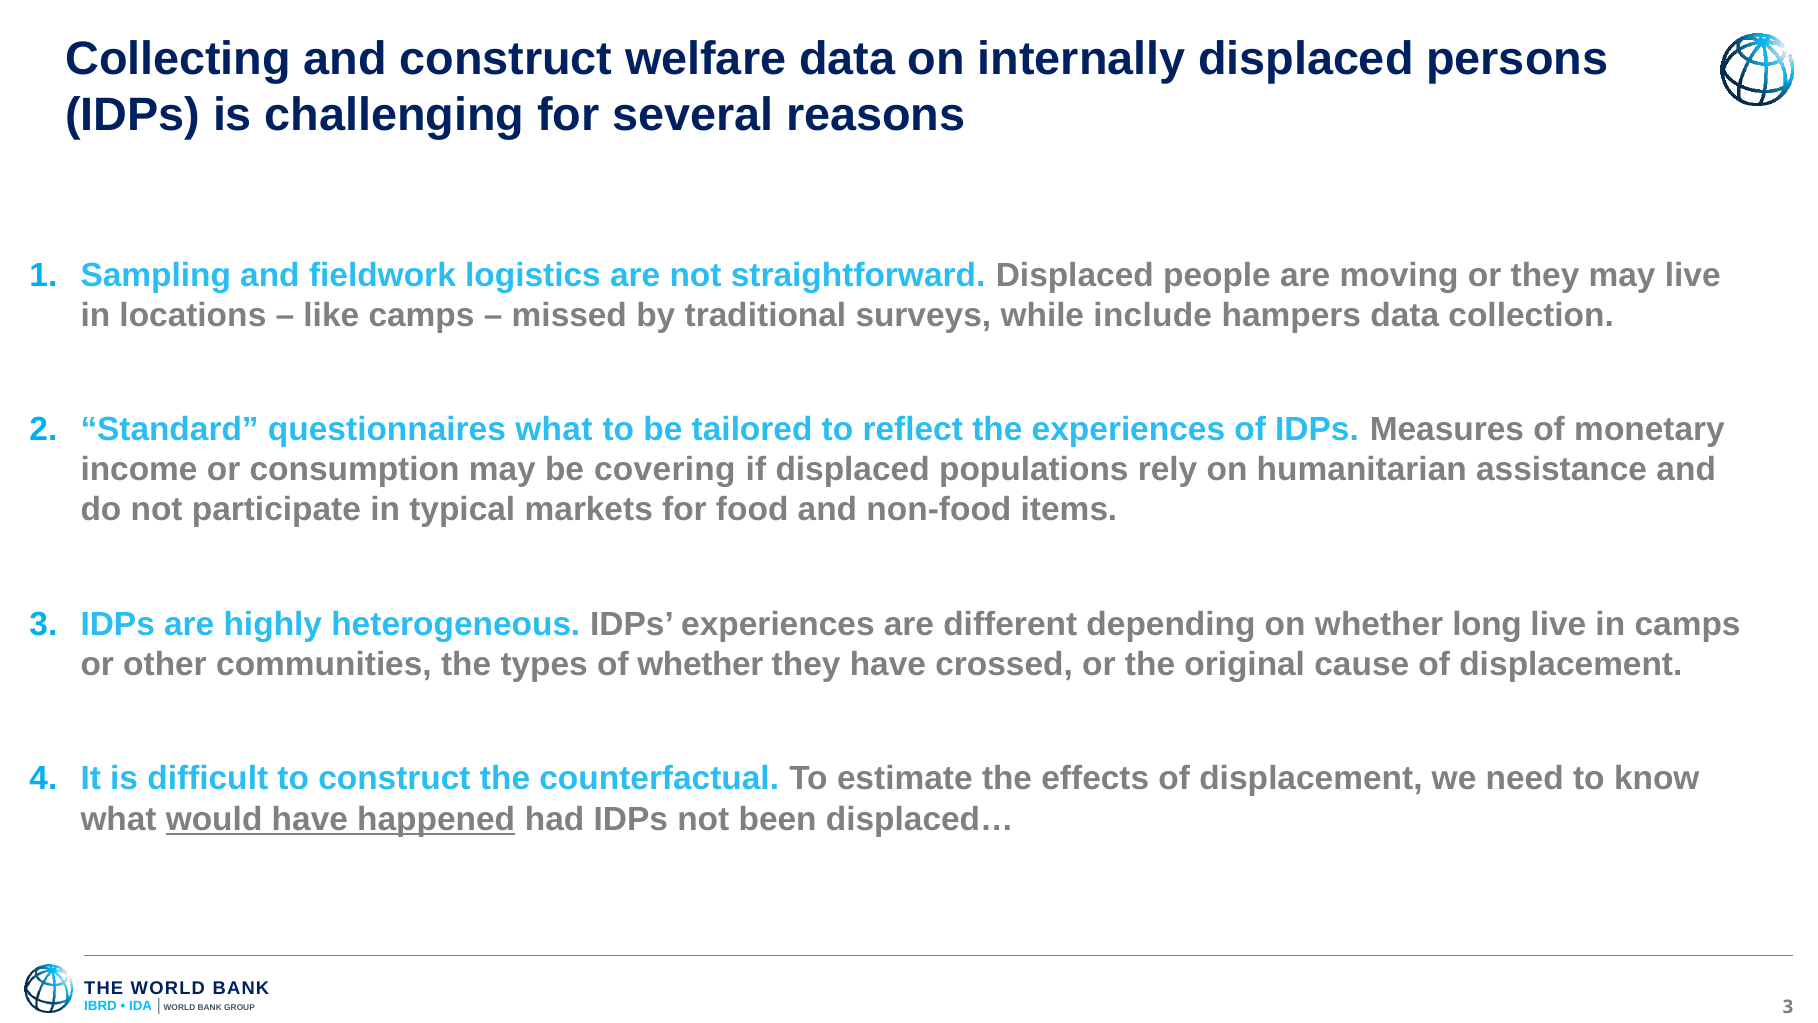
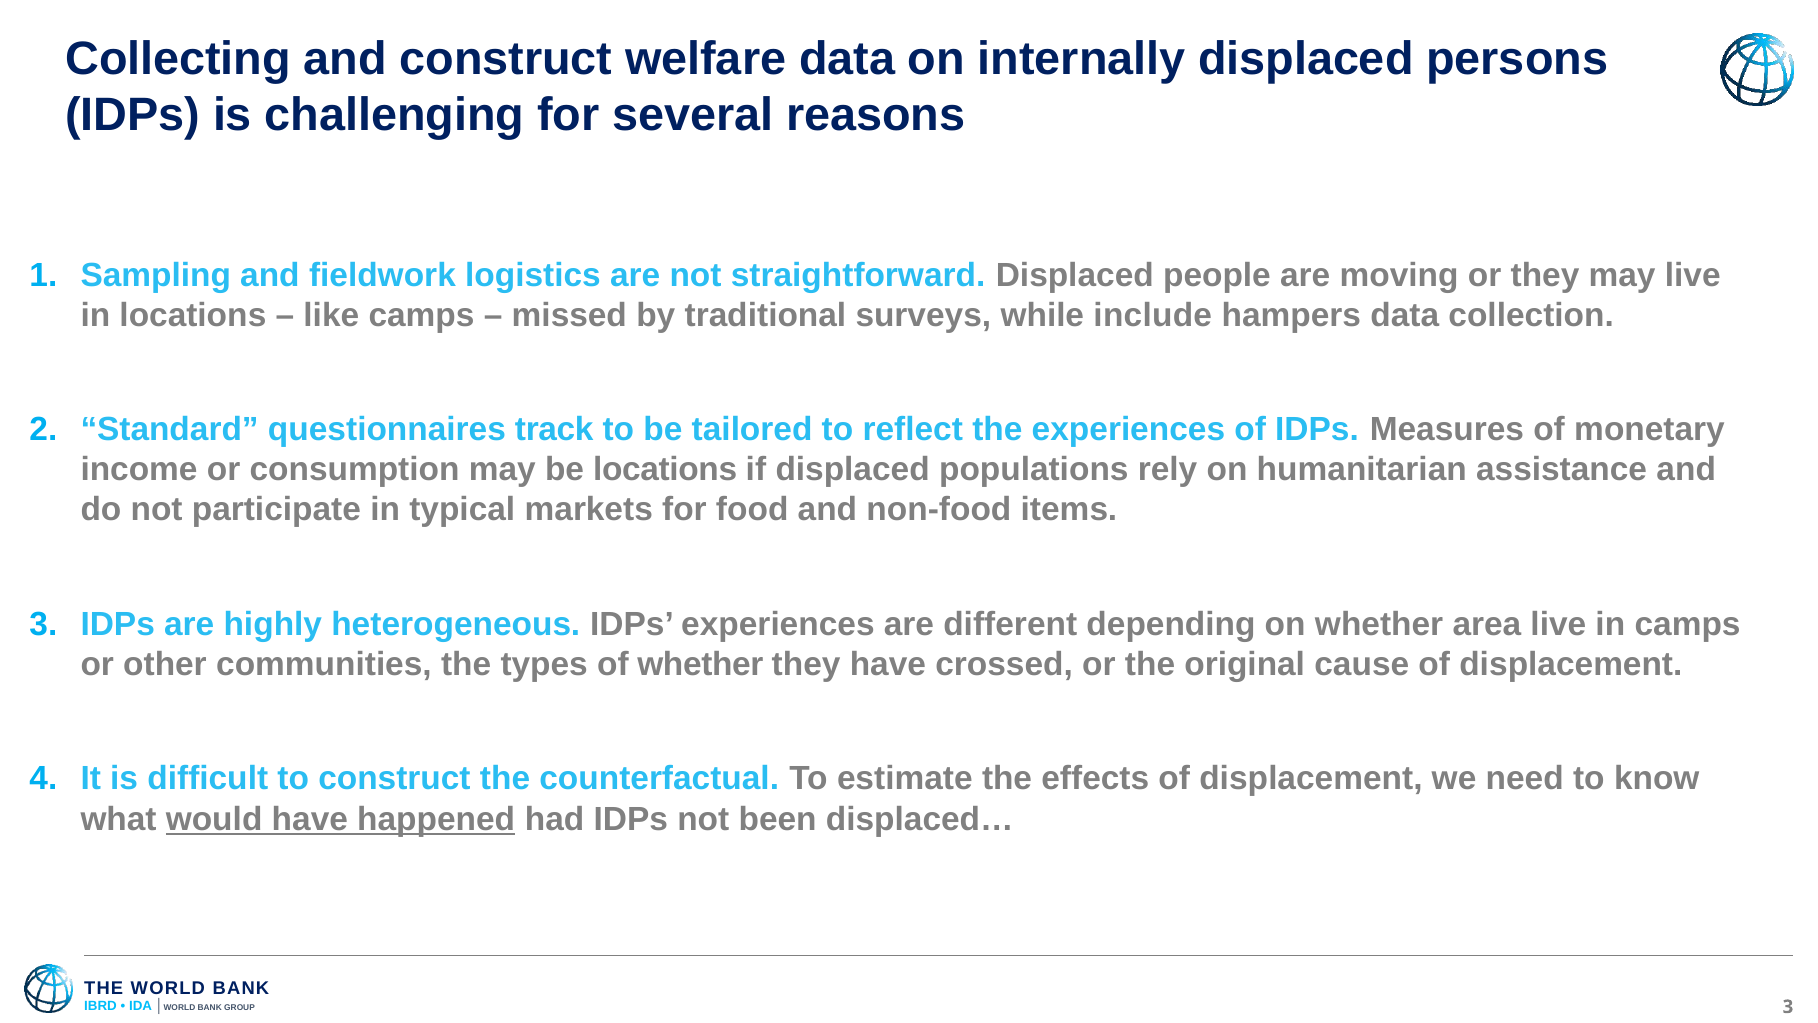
questionnaires what: what -> track (554, 430)
be covering: covering -> locations (665, 470)
long: long -> area (1487, 624)
